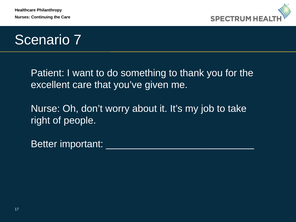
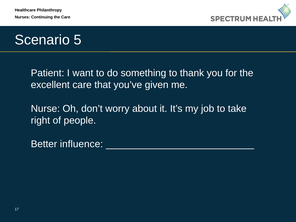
7: 7 -> 5 (78, 40)
important: important -> influence (81, 144)
